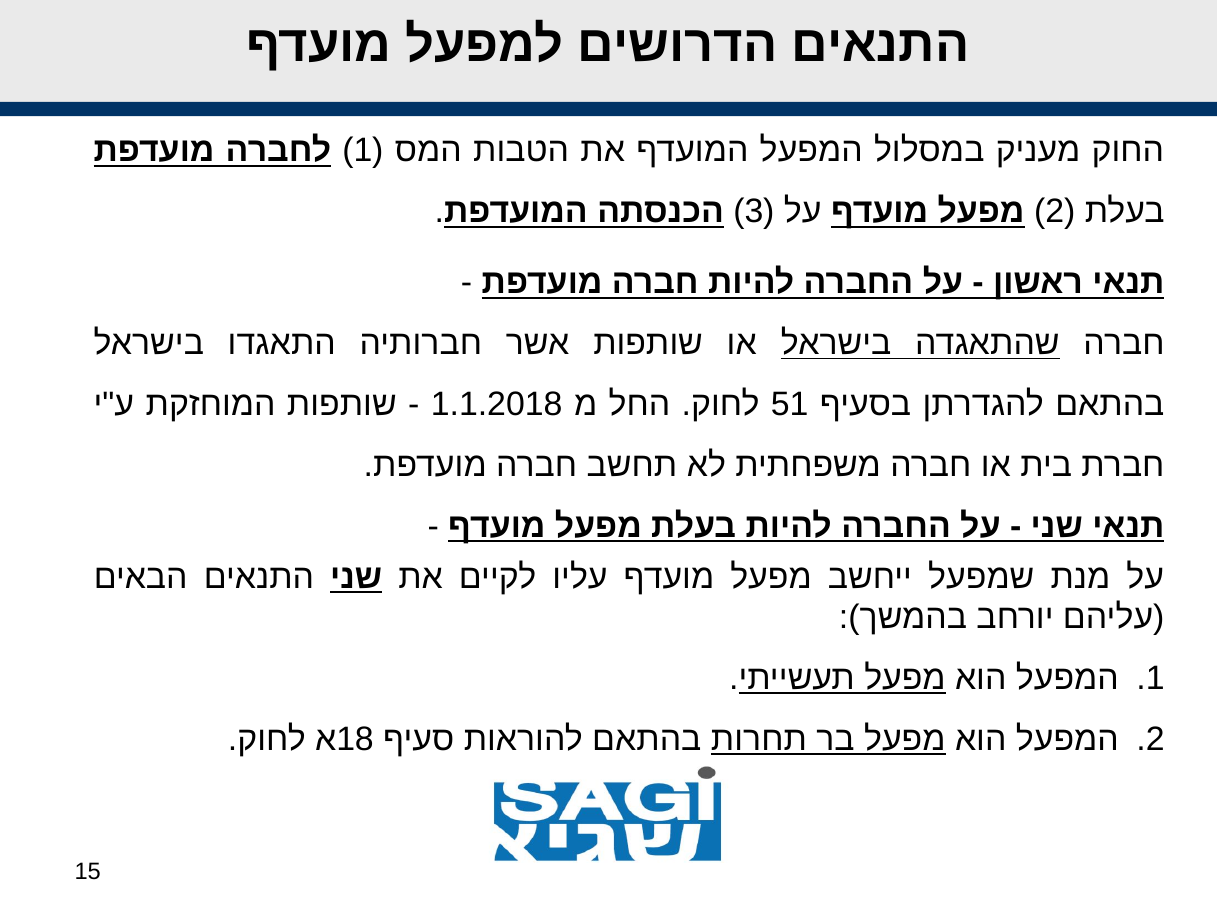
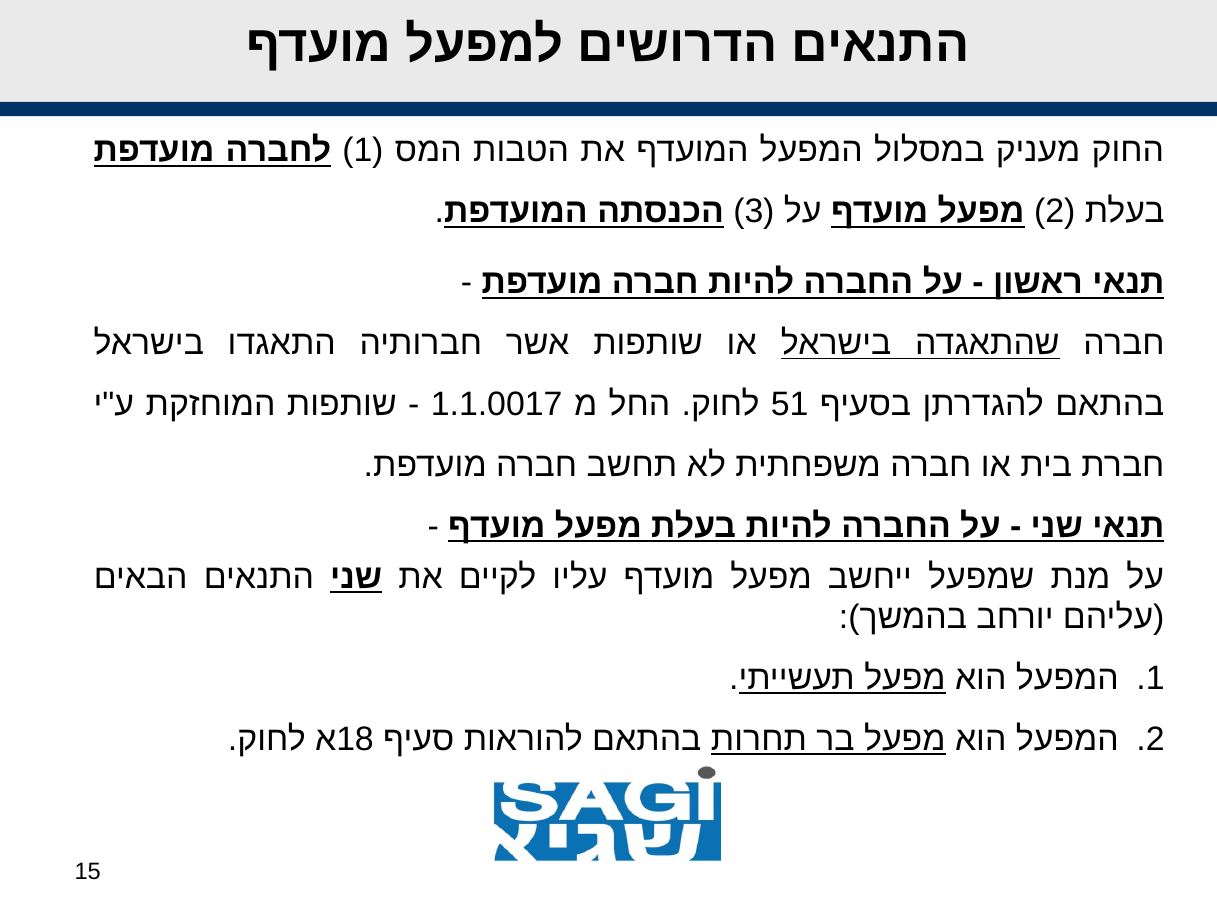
1.1.2018: 1.1.2018 -> 1.1.0017 (497, 404)
